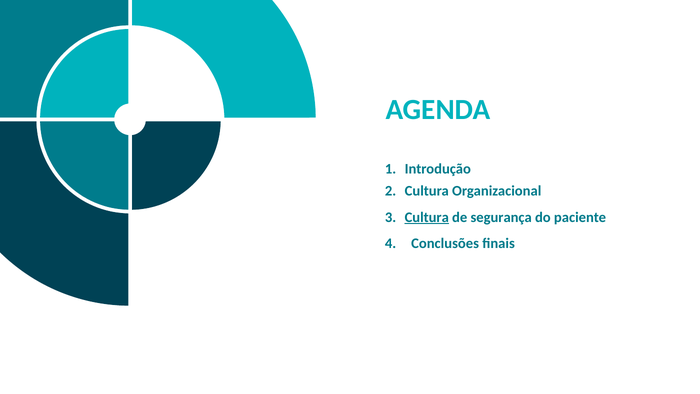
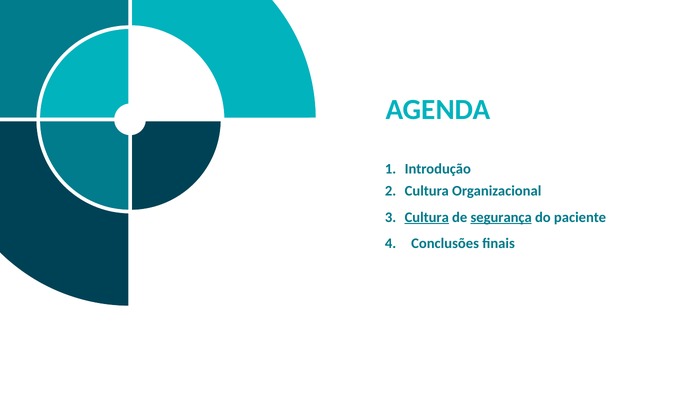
segurança underline: none -> present (501, 217)
